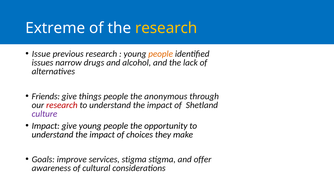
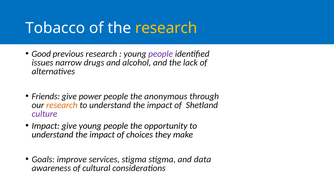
Extreme: Extreme -> Tobacco (55, 28)
Issue: Issue -> Good (41, 54)
people colour: orange -> purple (161, 54)
things: things -> power (90, 96)
research colour: red -> orange (62, 105)
offer: offer -> data (203, 159)
